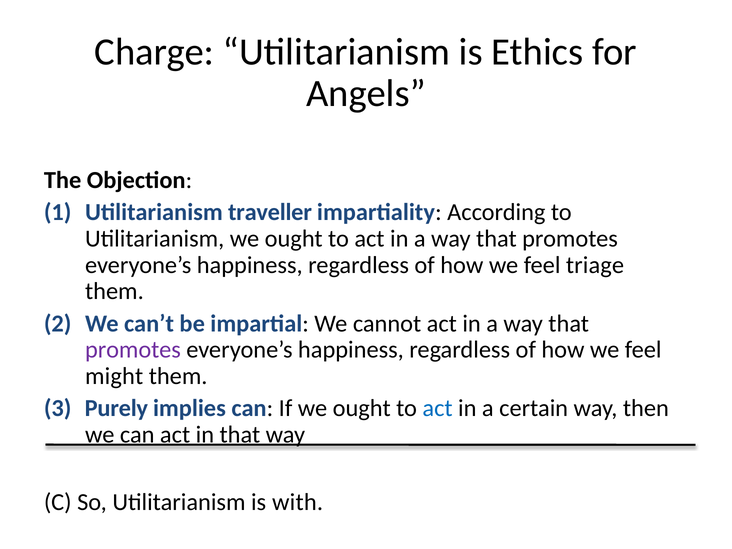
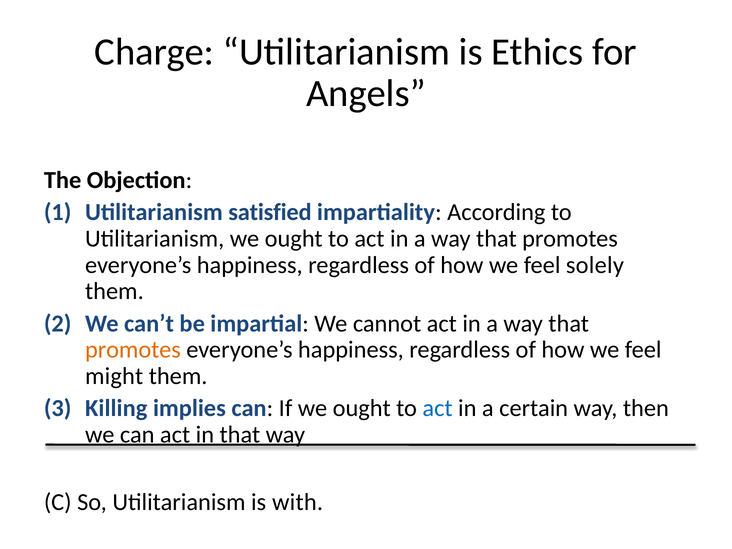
traveller: traveller -> satisfied (270, 212)
triage: triage -> solely (595, 265)
promotes colour: purple -> orange (133, 350)
Purely: Purely -> Killing (116, 408)
